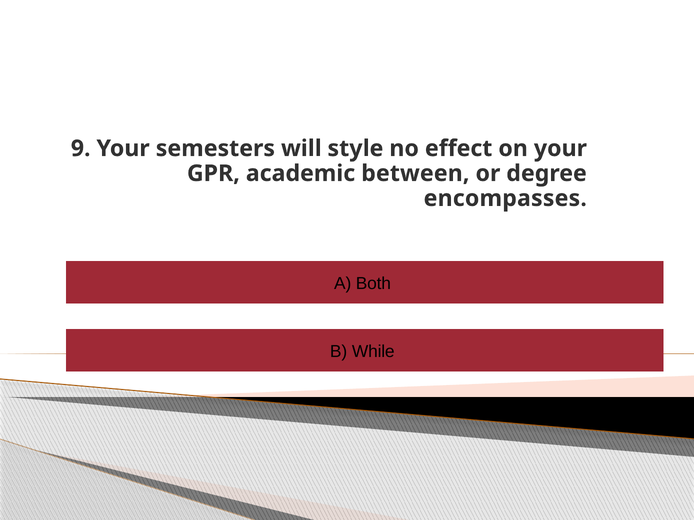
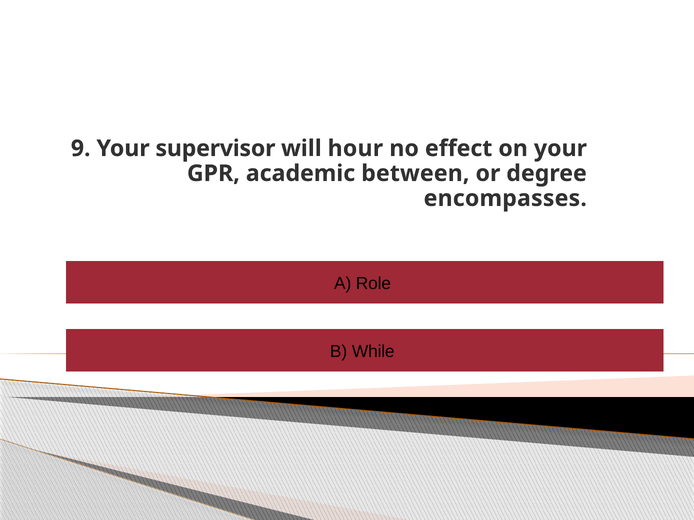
semesters: semesters -> supervisor (215, 149)
style: style -> hour (355, 149)
Both: Both -> Role (373, 284)
